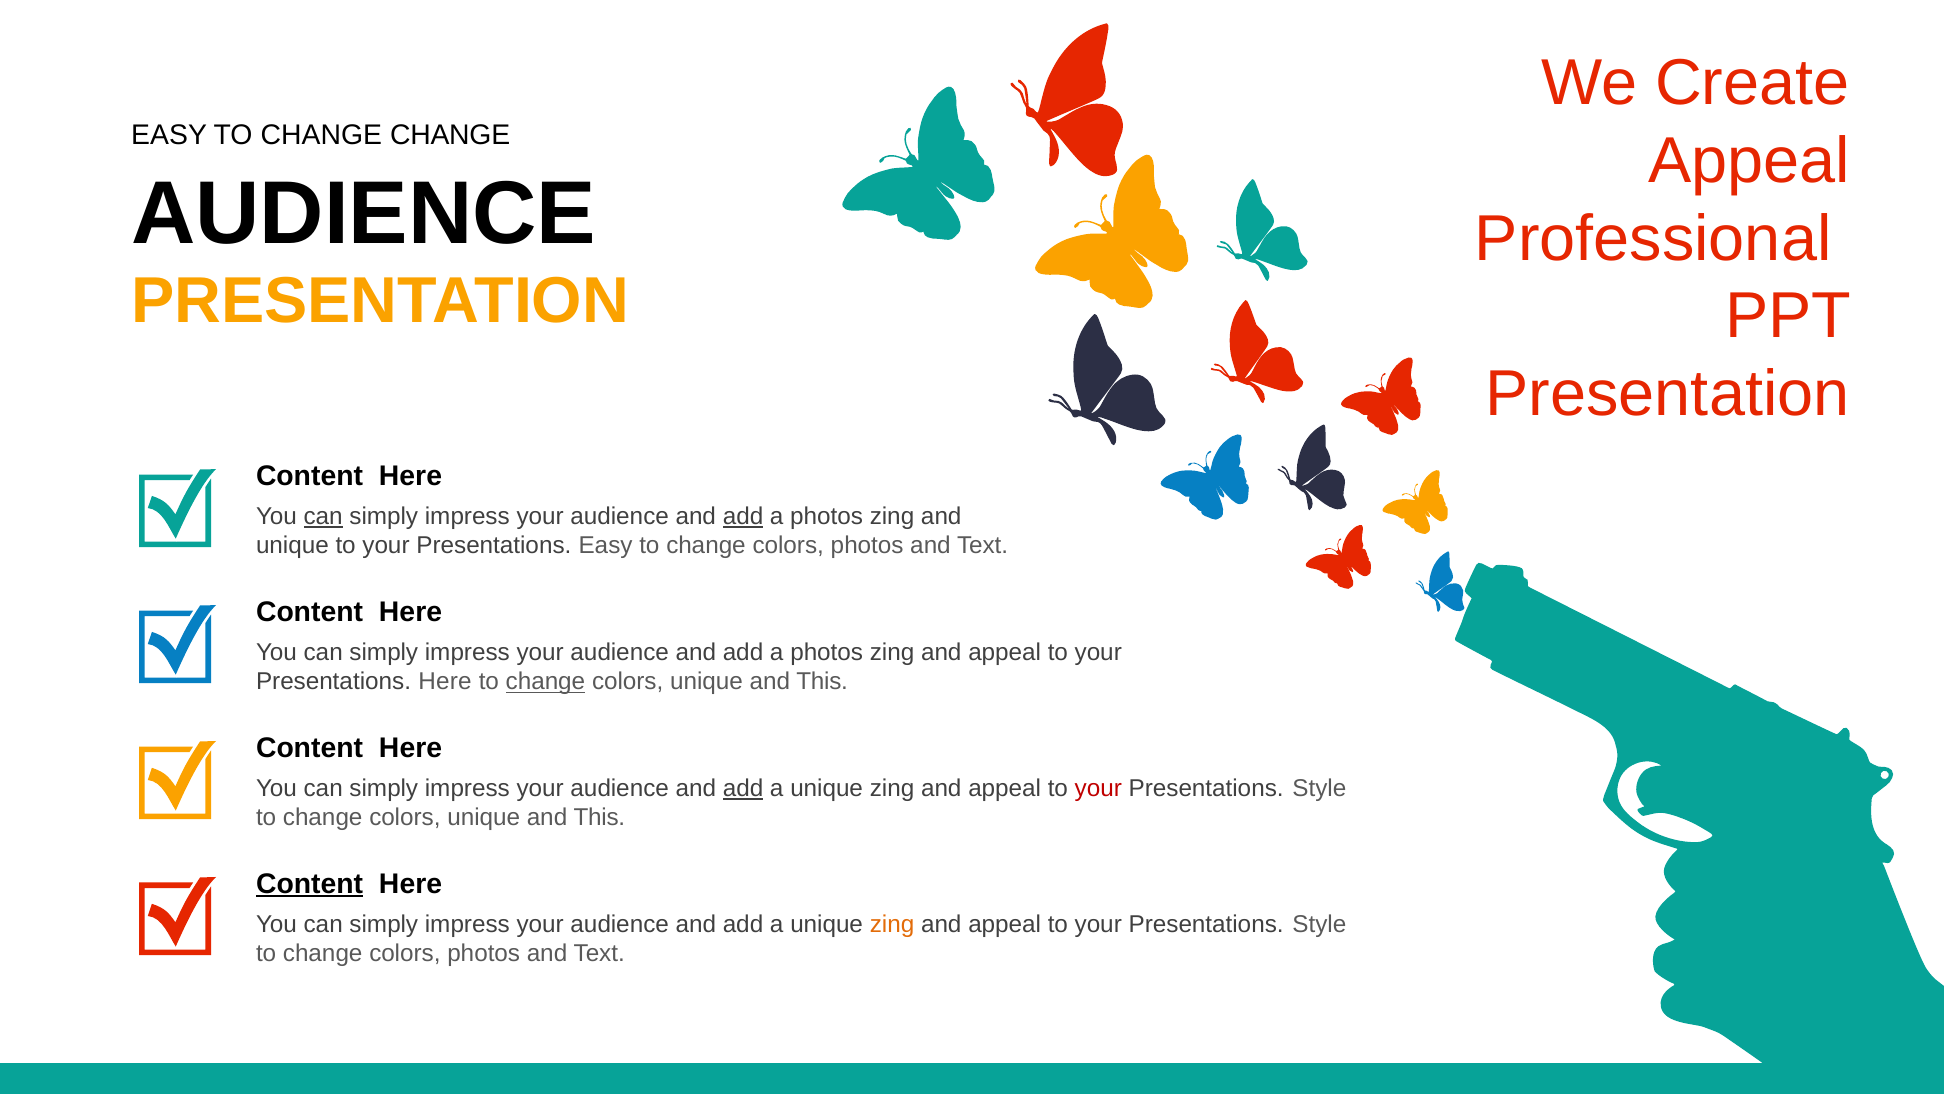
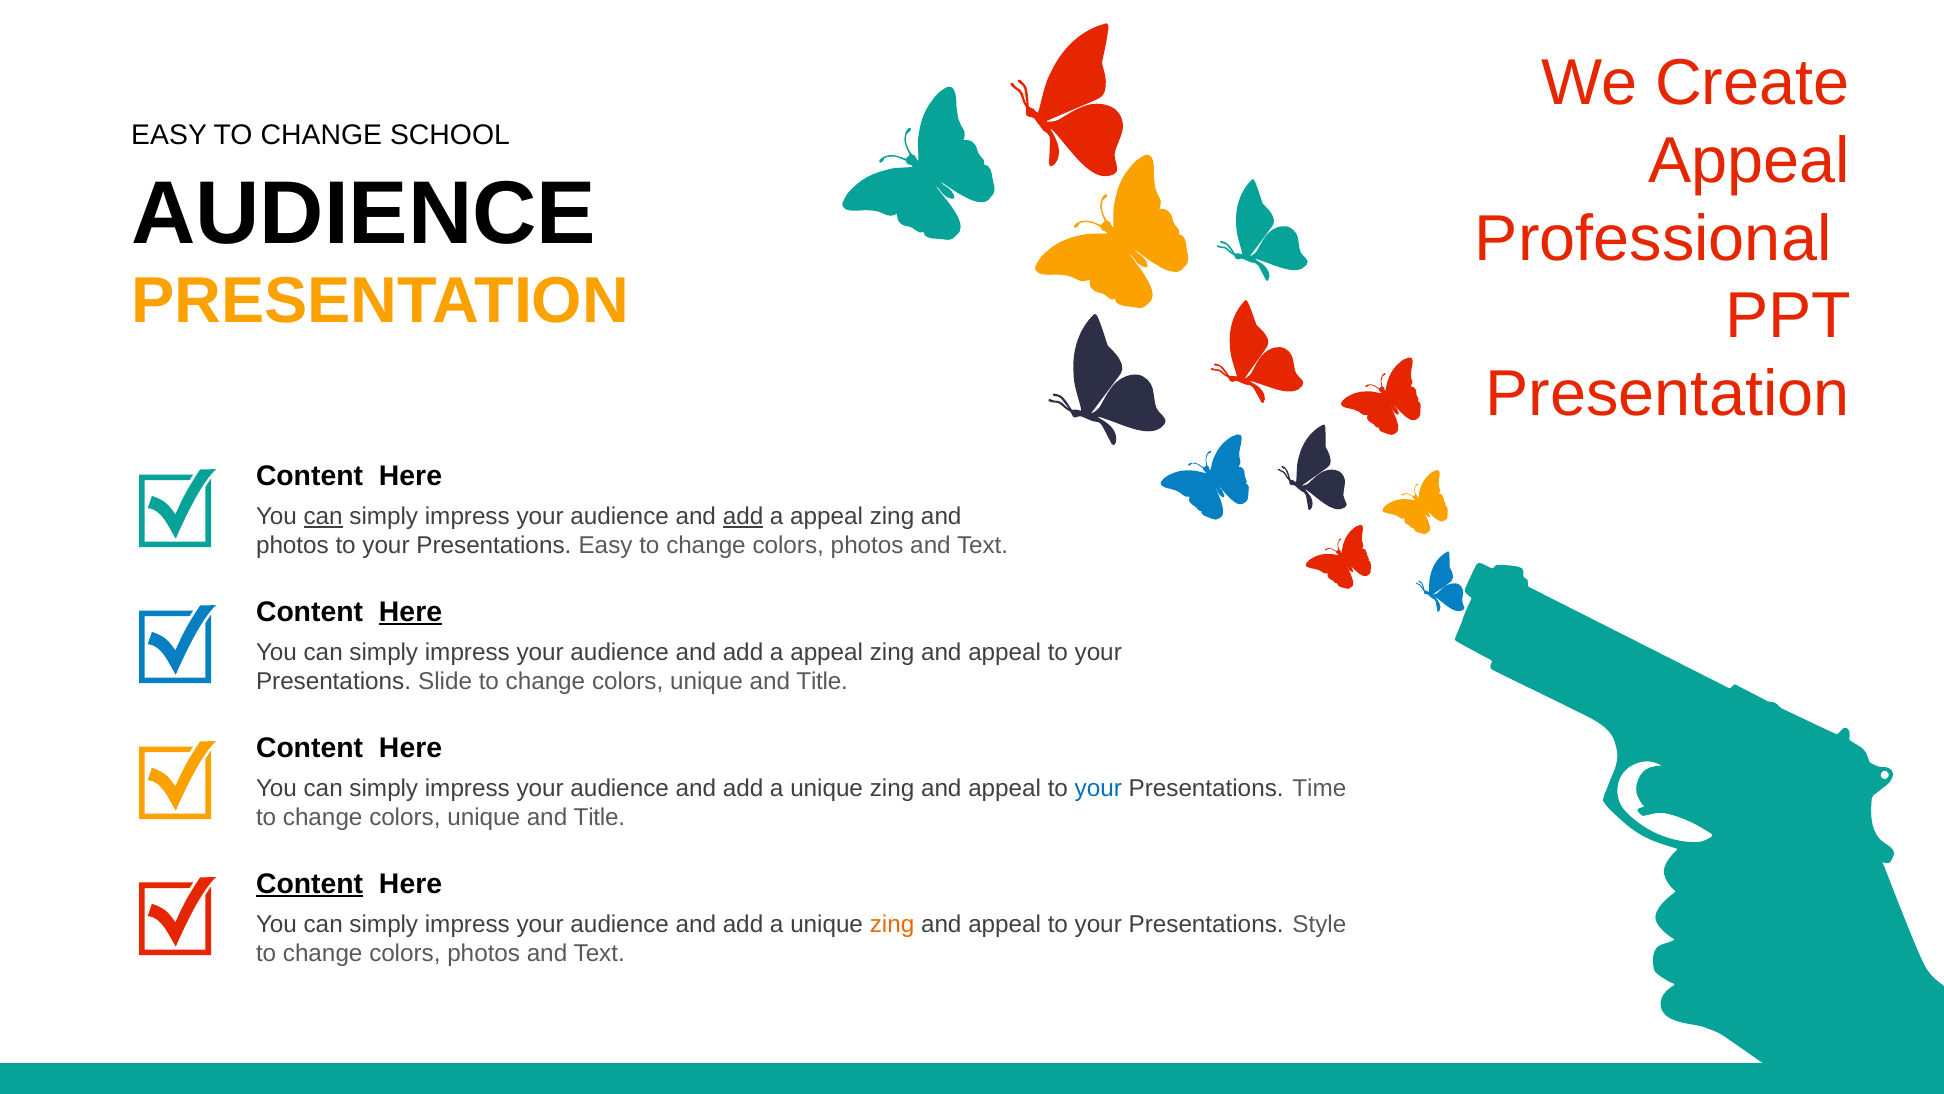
CHANGE CHANGE: CHANGE -> SCHOOL (450, 135)
photos: photos -> appeal (827, 516)
unique: unique -> photos (292, 546)
Here underline: none -> present (411, 611)
photos: photos -> appeal (827, 652)
Presentations Here: Here -> Slide (445, 681)
change underline: present -> none (545, 681)
This: This -> Title (822, 681)
add underline: present -> none (743, 788)
your colour: red -> blue (1098, 788)
Style: Style -> Time (1319, 788)
This: This -> Title (599, 817)
